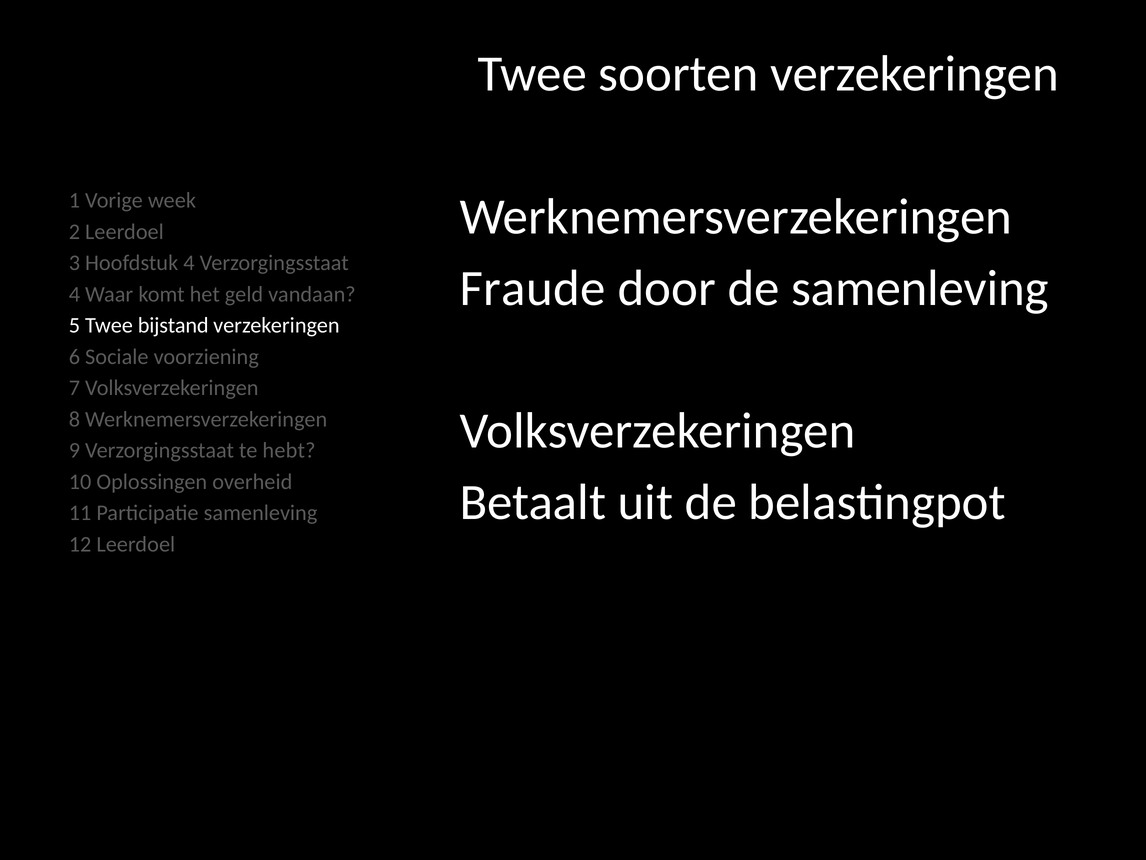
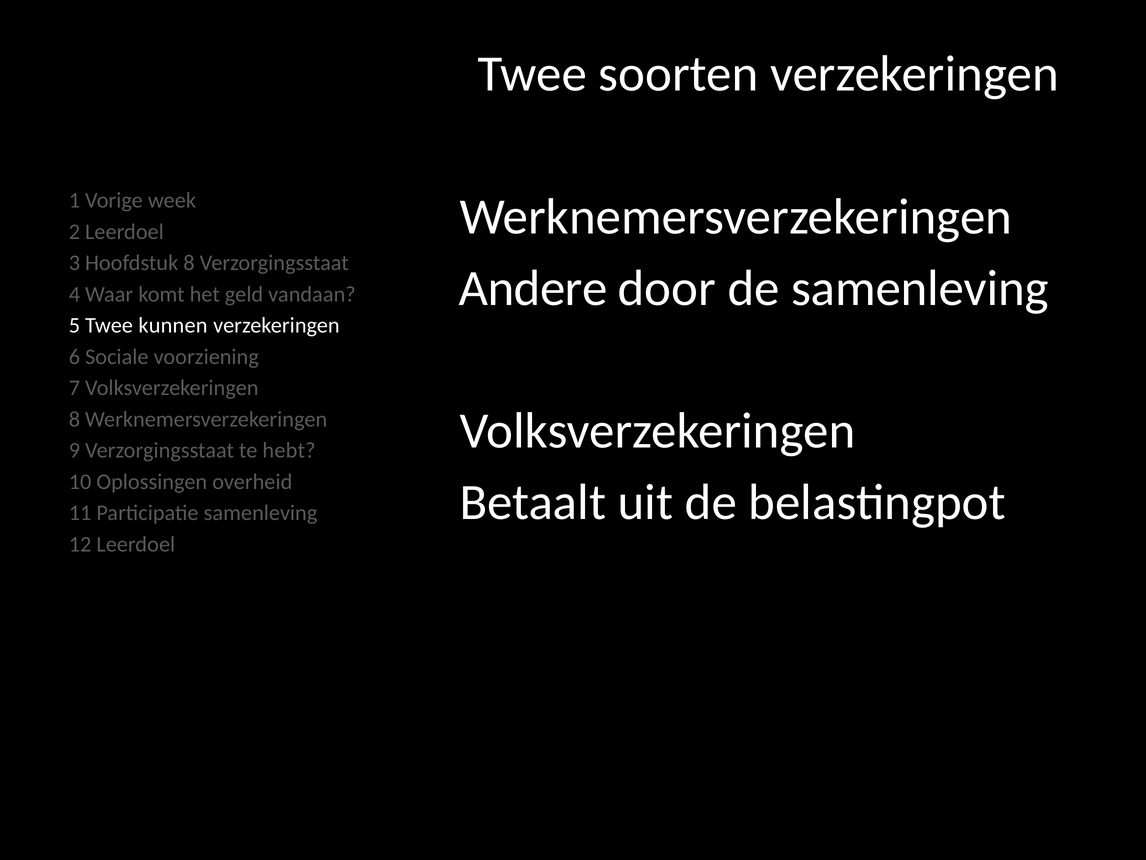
Hoofdstuk 4: 4 -> 8 (189, 263)
Fraude: Fraude -> Andere (533, 288)
bijstand: bijstand -> kunnen (173, 325)
